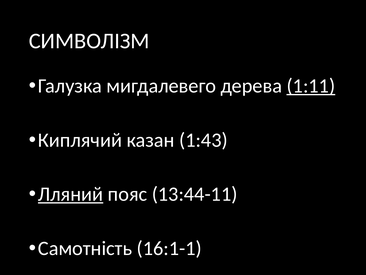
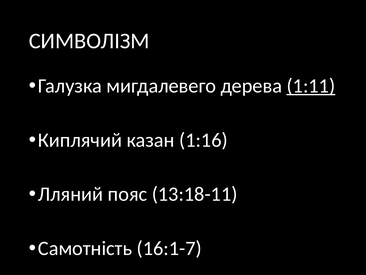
1:43: 1:43 -> 1:16 (203, 140)
Лляний underline: present -> none (71, 194)
13:44-11: 13:44-11 -> 13:18-11 (195, 194)
16:1-1: 16:1-1 -> 16:1-7 (169, 248)
